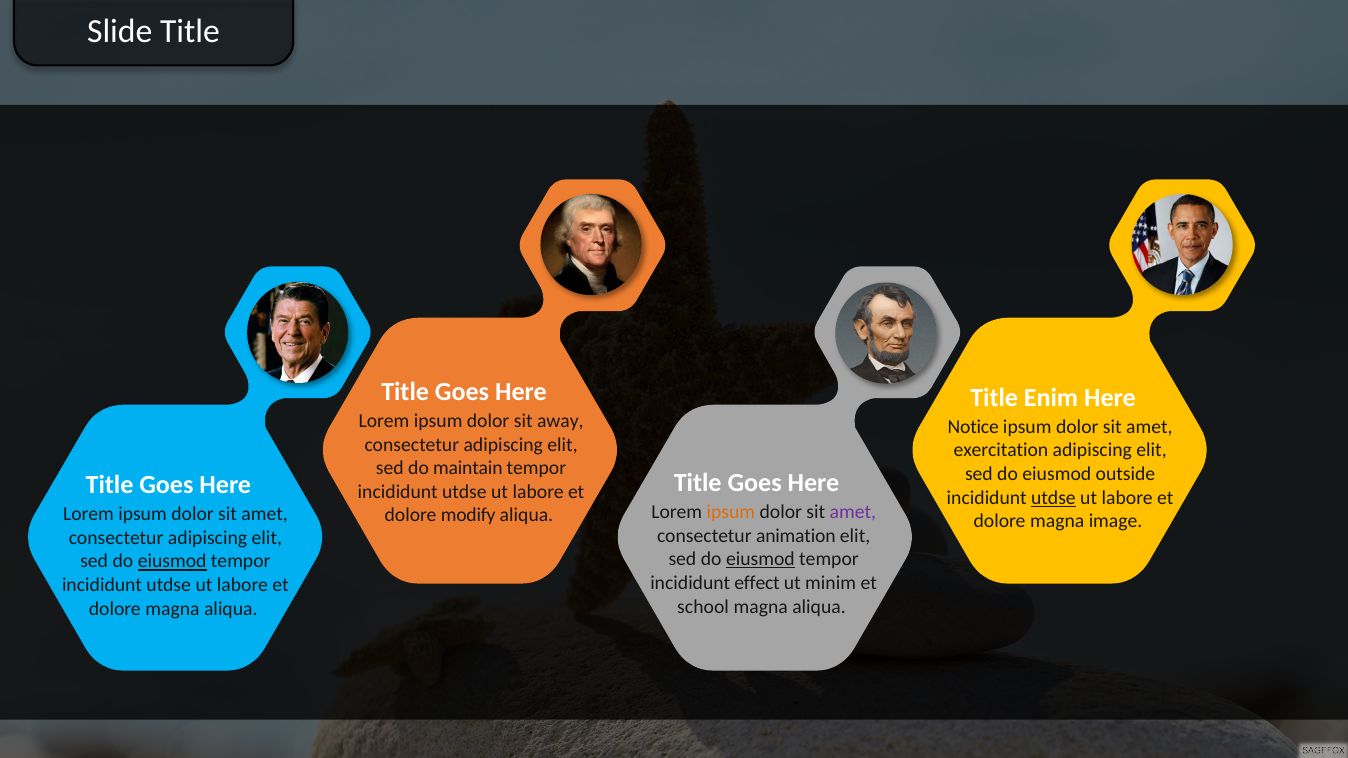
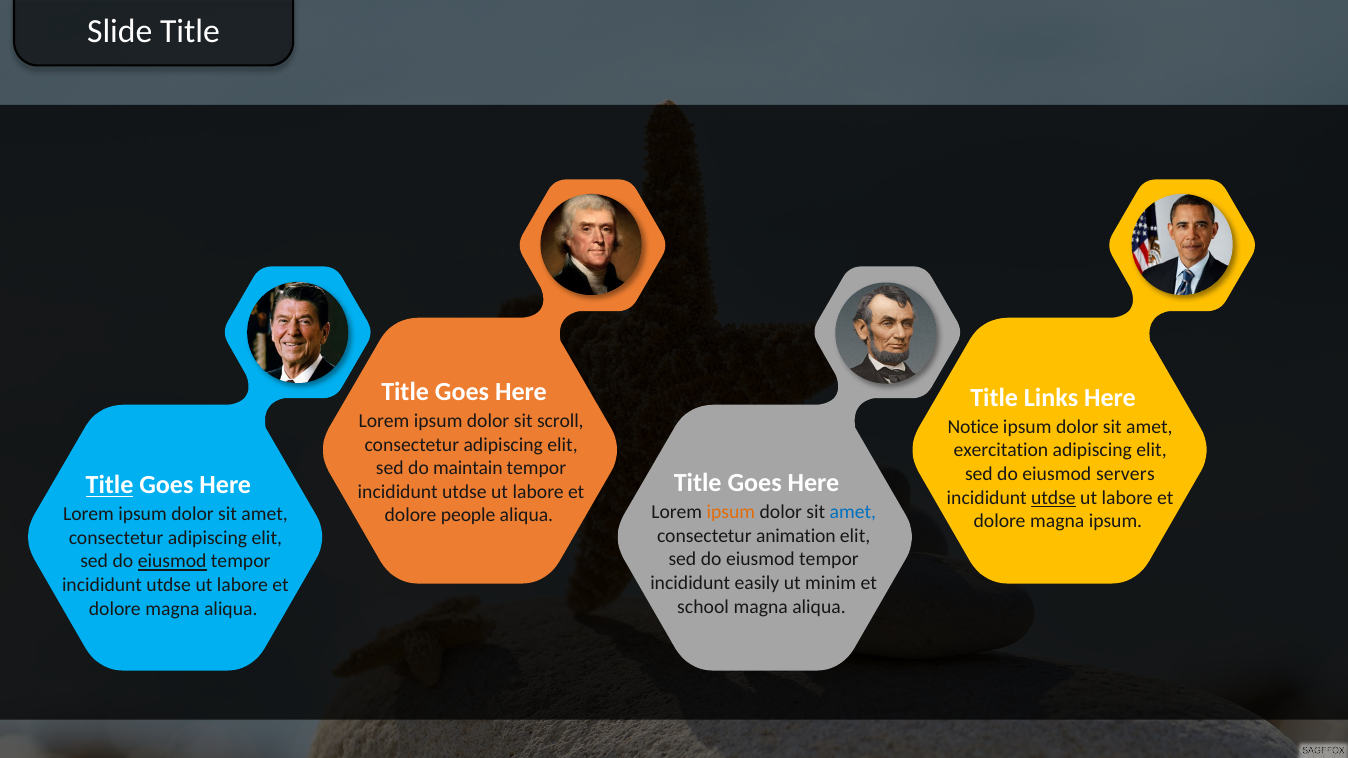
Enim: Enim -> Links (1051, 398)
away: away -> scroll (560, 421)
outside: outside -> servers (1125, 474)
Title underline: none -> present (110, 485)
amet colour: purple -> blue (853, 512)
modify: modify -> people (468, 516)
magna image: image -> ipsum (1115, 521)
eiusmod underline: present -> none (760, 560)
effect: effect -> easily (757, 583)
